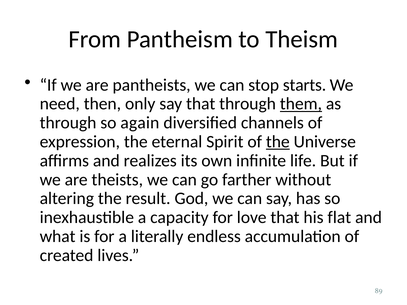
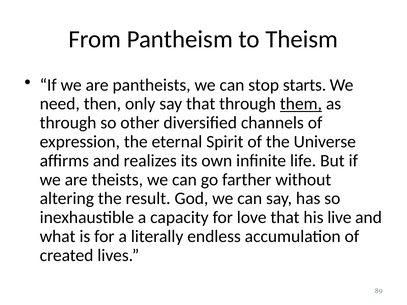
again: again -> other (140, 123)
the underline: present -> none (278, 142)
flat: flat -> live (339, 218)
